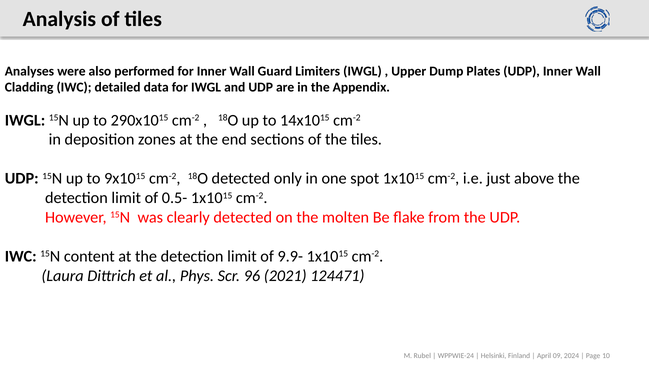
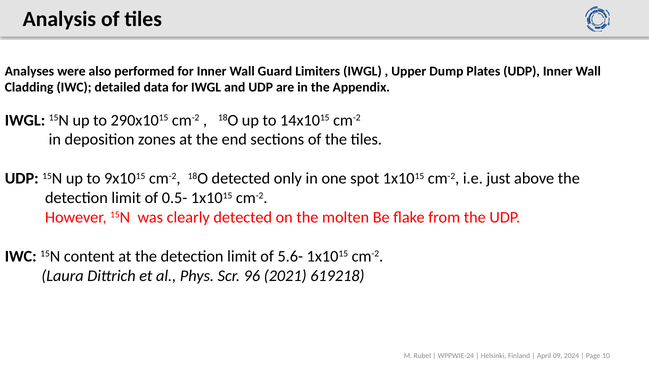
9.9-: 9.9- -> 5.6- (290, 256)
124471: 124471 -> 619218 (337, 276)
